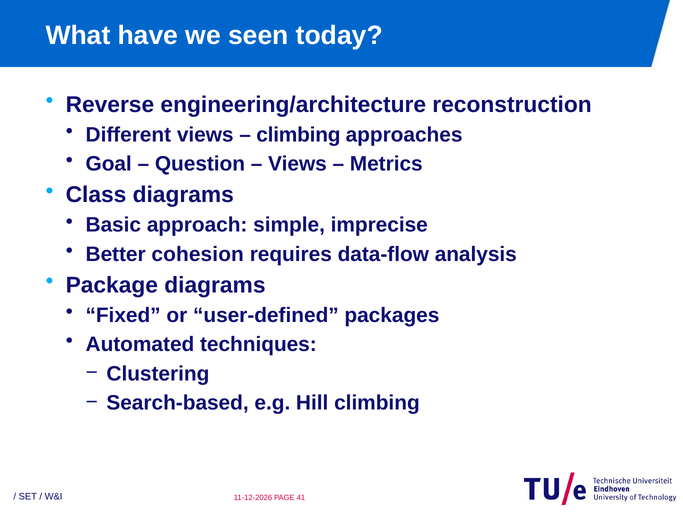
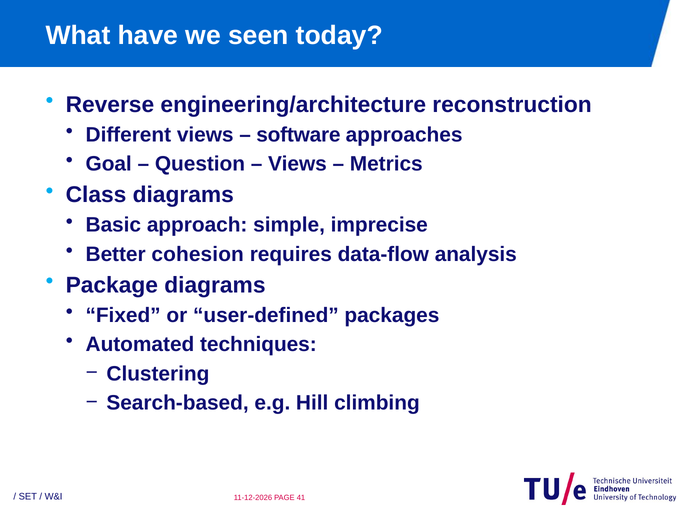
climbing: climbing -> software (298, 135)
